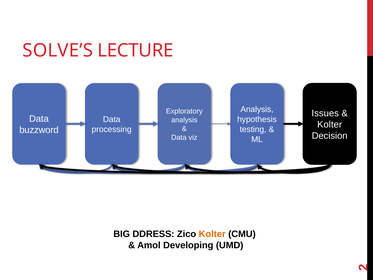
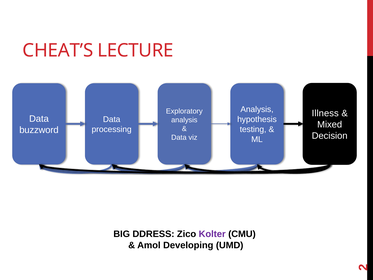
SOLVE’S: SOLVE’S -> CHEAT’S (58, 50)
Issues: Issues -> Illness (325, 113)
Kolter: Kolter -> Mixed (330, 124)
Kolter colour: orange -> purple (212, 234)
